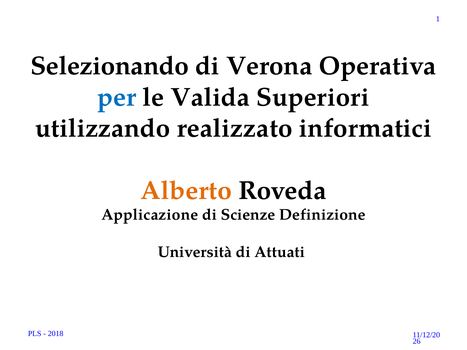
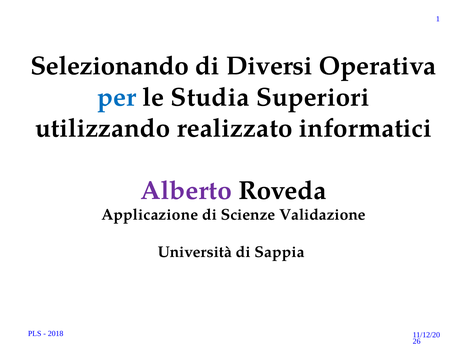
Verona: Verona -> Diversi (269, 66)
Valida: Valida -> Studia (210, 97)
Alberto colour: orange -> purple (186, 191)
Definizione: Definizione -> Validazione (322, 215)
Attuati: Attuati -> Sappia (280, 252)
